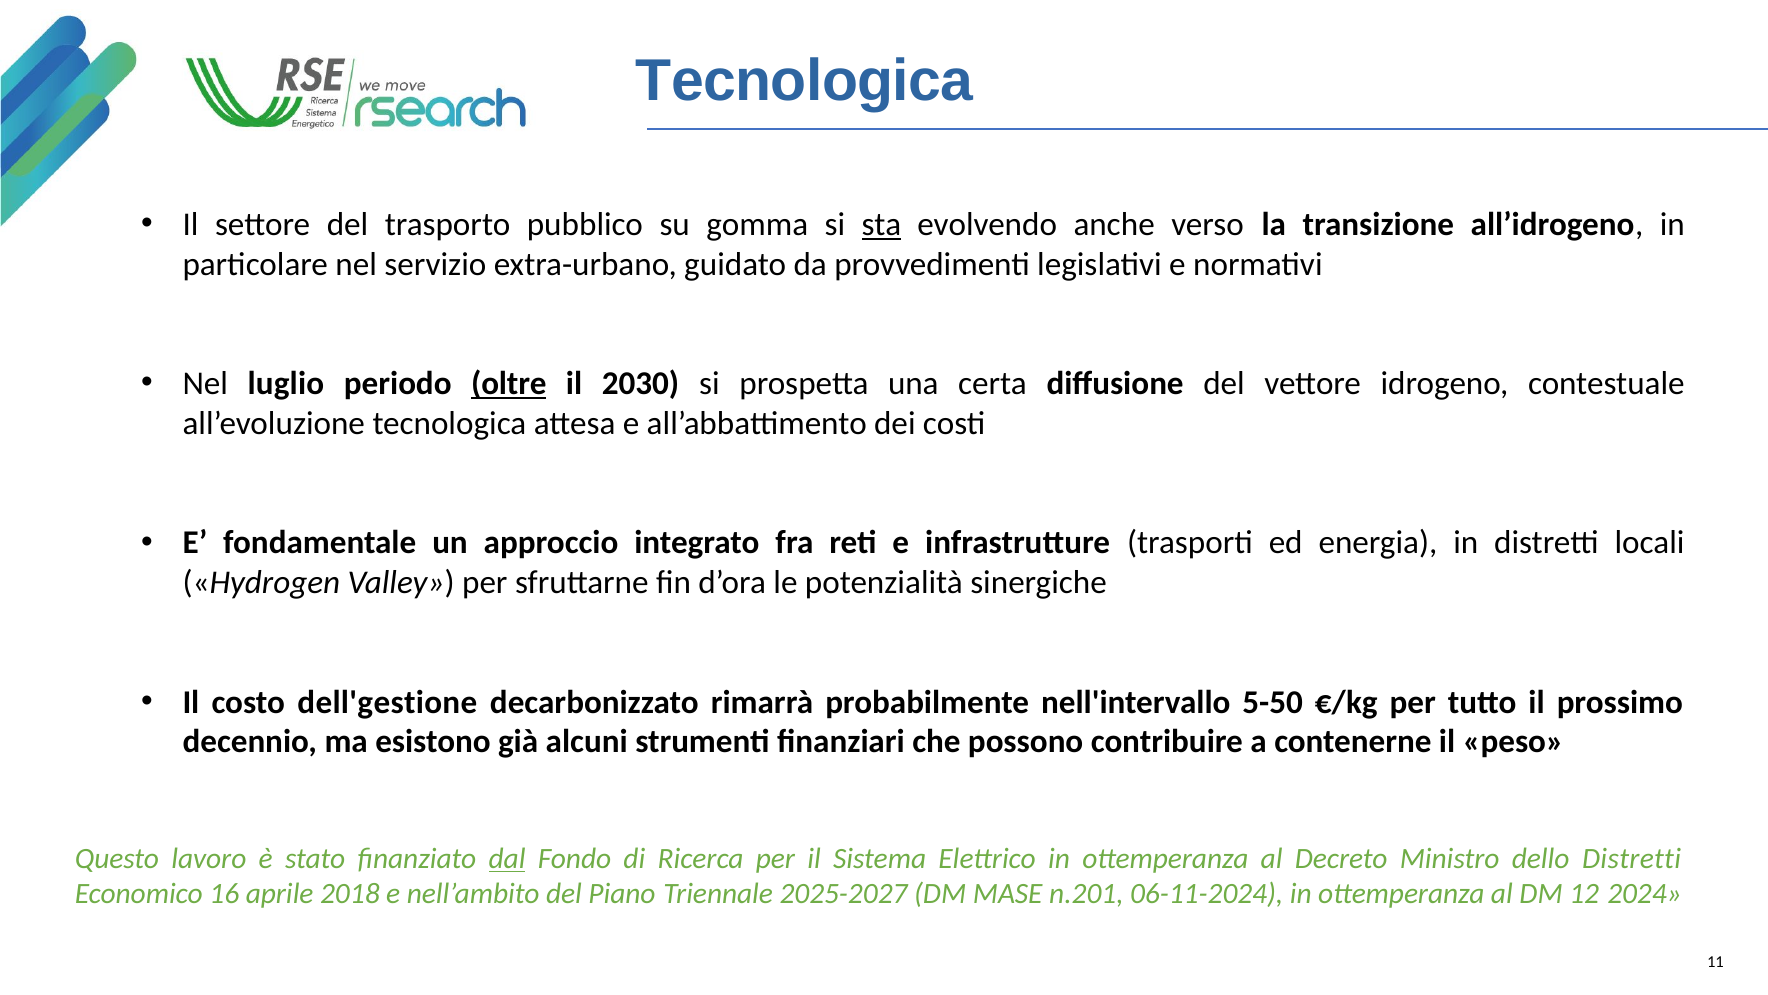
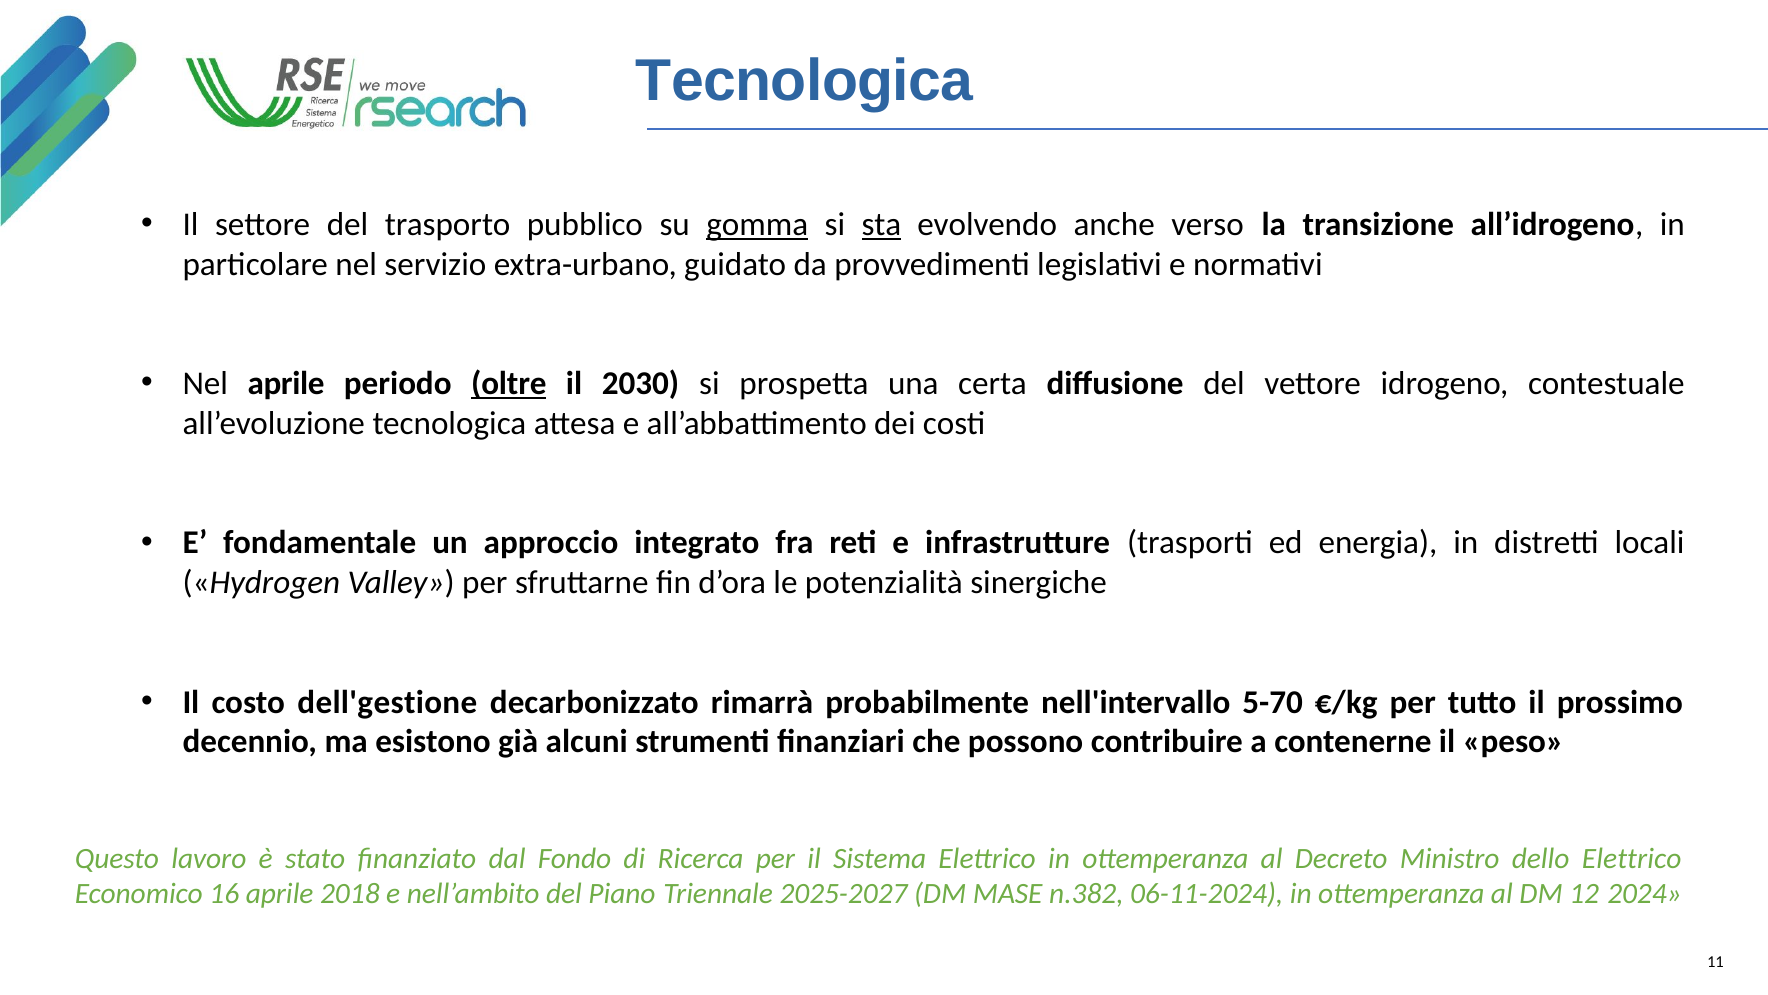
gomma underline: none -> present (757, 224)
Nel luglio: luglio -> aprile (286, 383)
5-50: 5-50 -> 5-70 (1273, 702)
dal underline: present -> none (507, 858)
dello Distretti: Distretti -> Elettrico (1632, 858)
n.201: n.201 -> n.382 (1086, 894)
